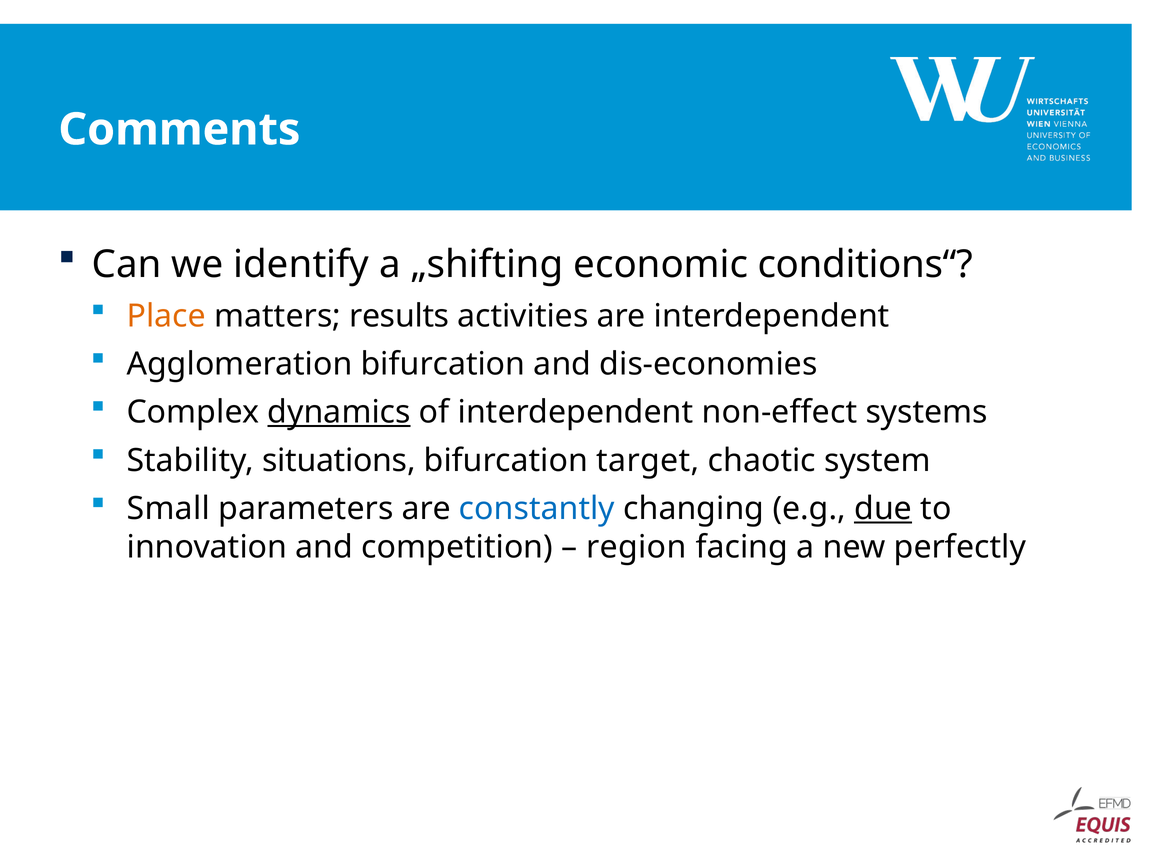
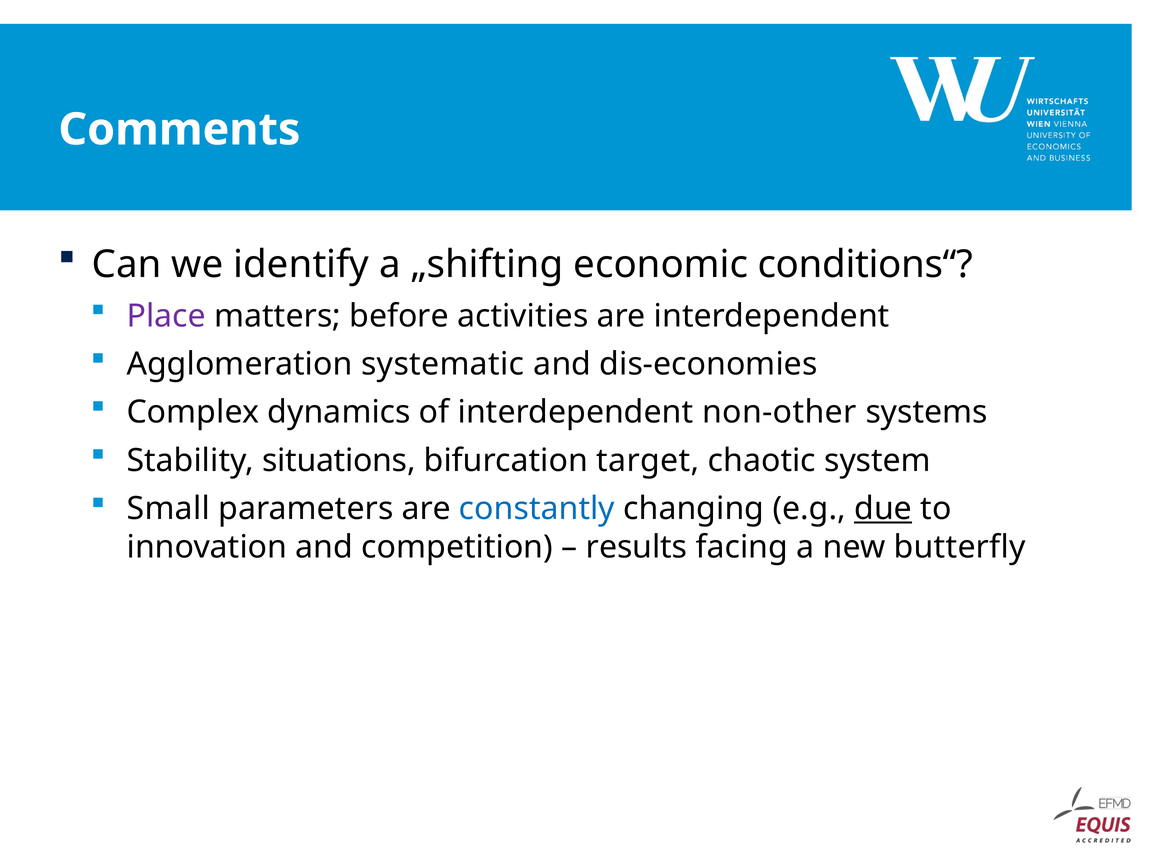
Place colour: orange -> purple (166, 316)
results: results -> before (399, 316)
Agglomeration bifurcation: bifurcation -> systematic (443, 364)
dynamics underline: present -> none (339, 412)
non-effect: non-effect -> non-other (779, 412)
region: region -> results (637, 547)
perfectly: perfectly -> butterfly (960, 547)
